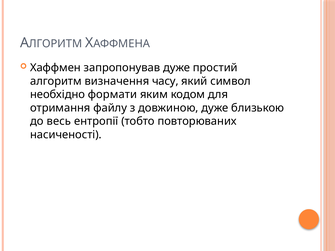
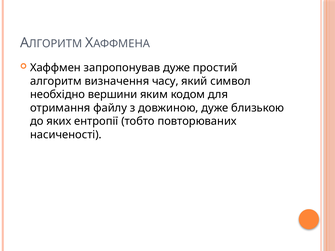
формати: формати -> вершини (113, 95)
весь: весь -> яких (59, 121)
